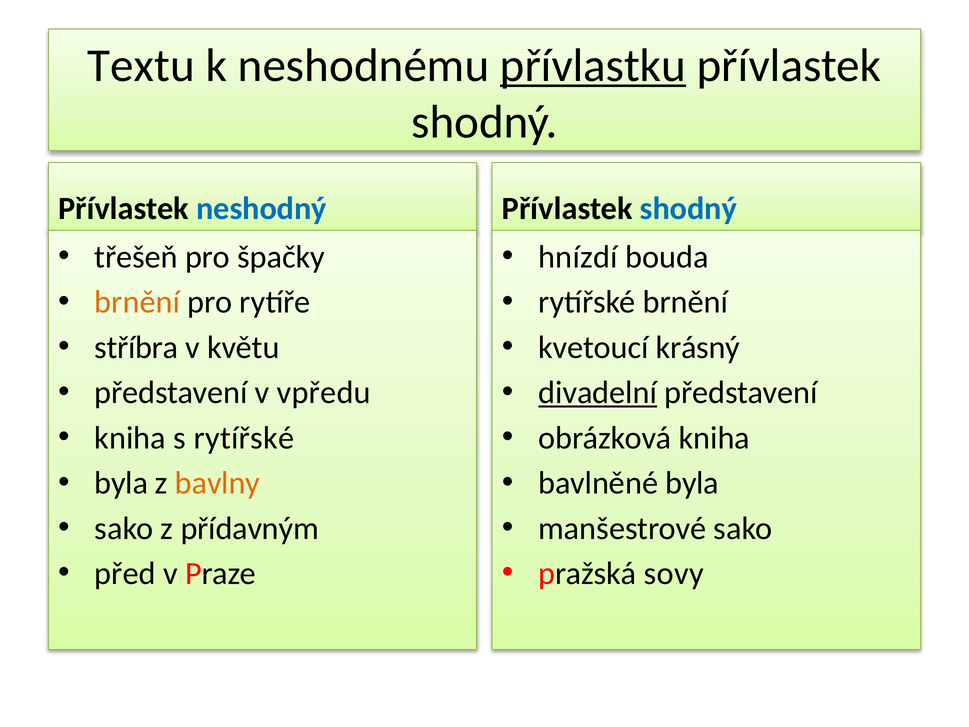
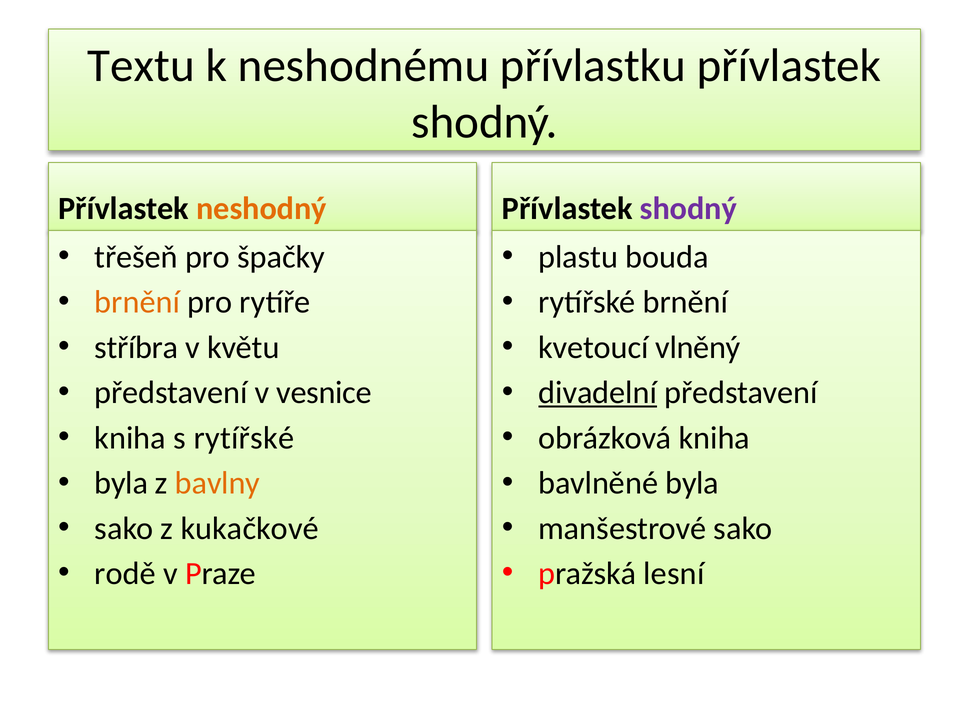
přívlastku underline: present -> none (593, 65)
neshodný colour: blue -> orange (261, 208)
shodný colour: blue -> purple (688, 208)
hnízdí: hnízdí -> plastu (578, 257)
krásný: krásný -> vlněný (698, 347)
vpředu: vpředu -> vesnice (324, 393)
přídavným: přídavným -> kukačkové (250, 528)
před: před -> rodě (125, 573)
sovy: sovy -> lesní (674, 573)
